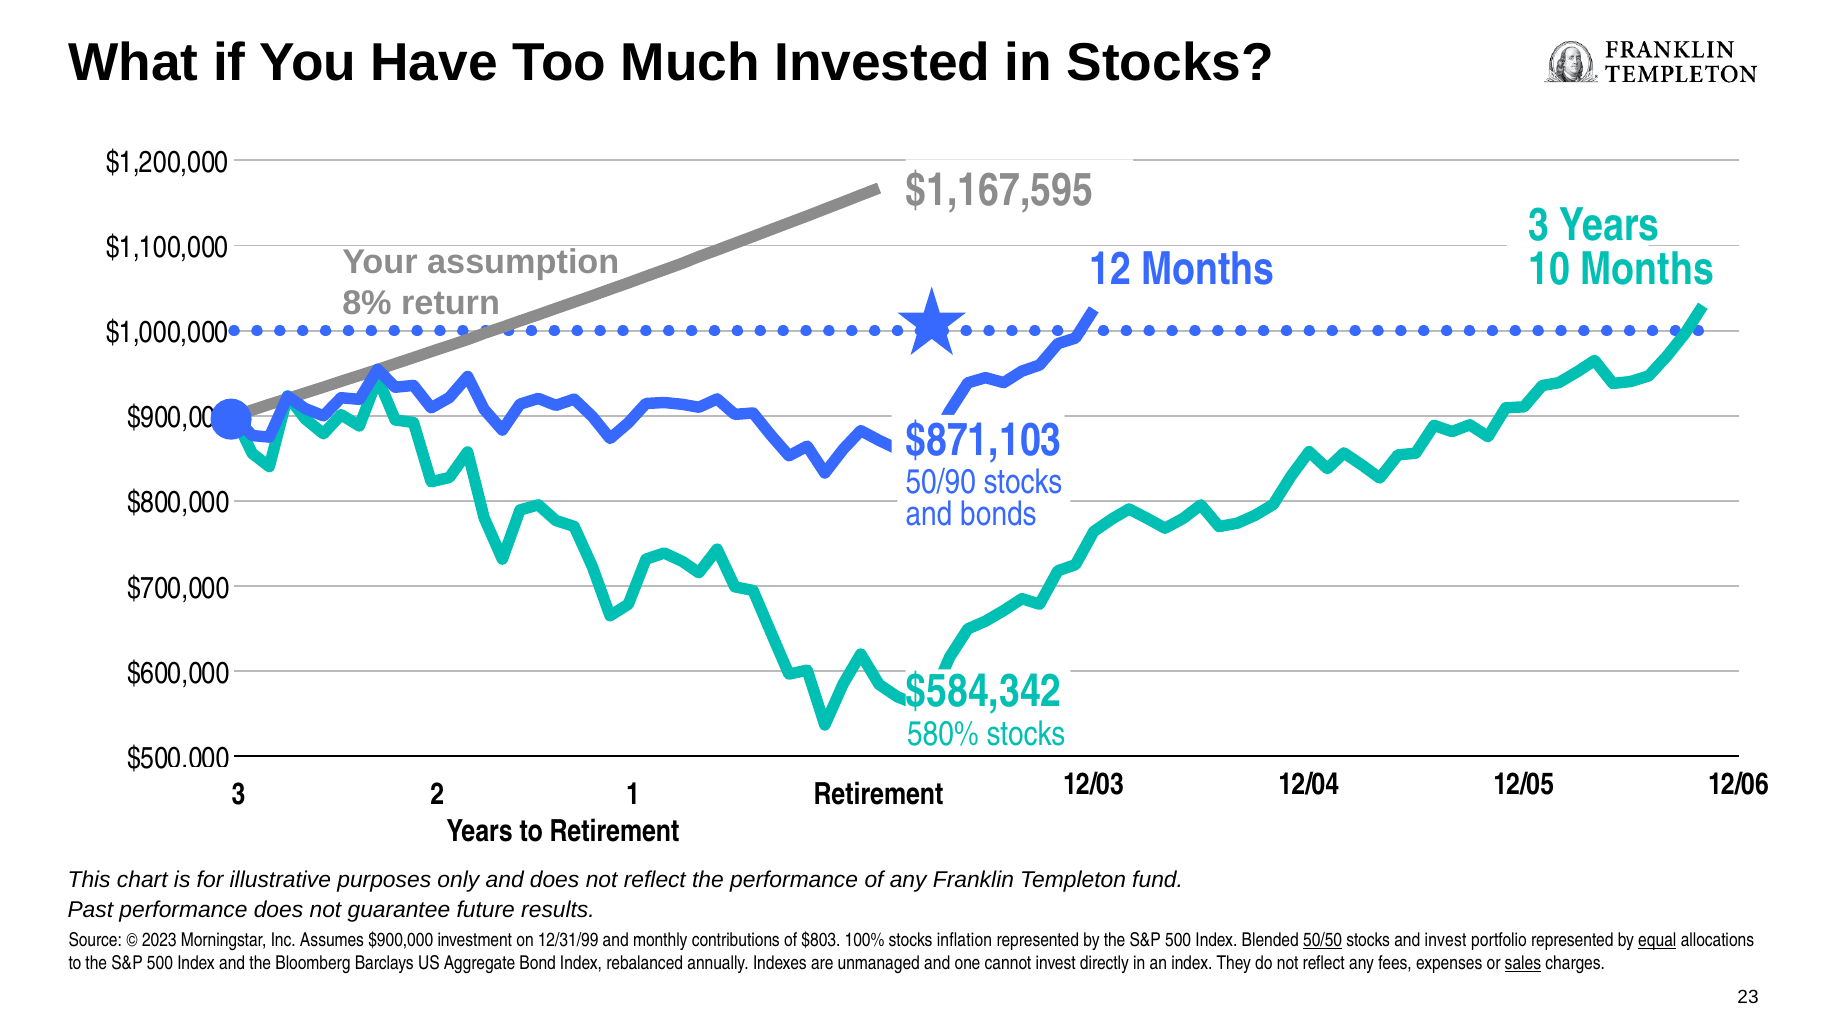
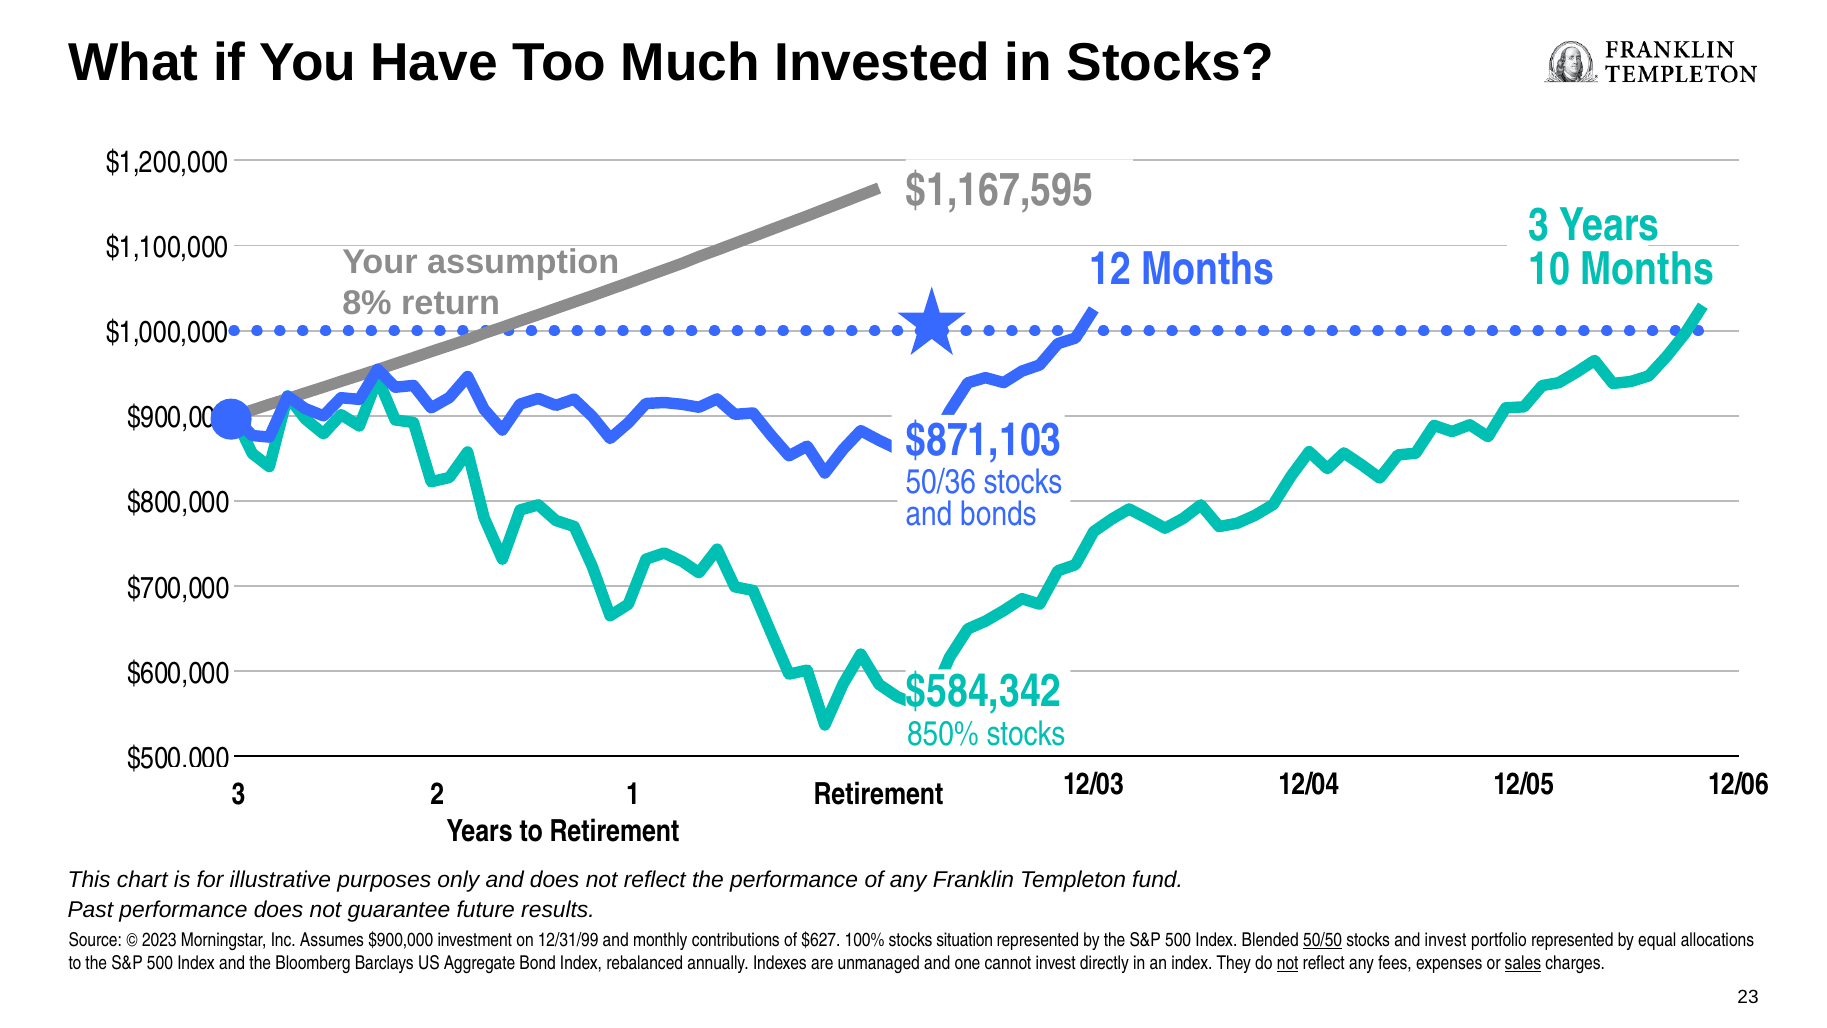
50/90: 50/90 -> 50/36 (941, 482)
580%: 580% -> 850% (943, 734)
$803: $803 -> $627 (821, 940)
inflation: inflation -> situation (965, 940)
equal underline: present -> none (1657, 940)
not underline: none -> present (1288, 963)
